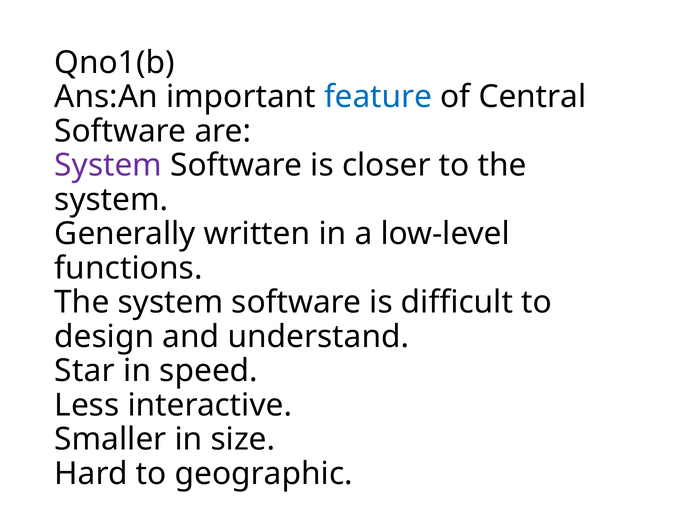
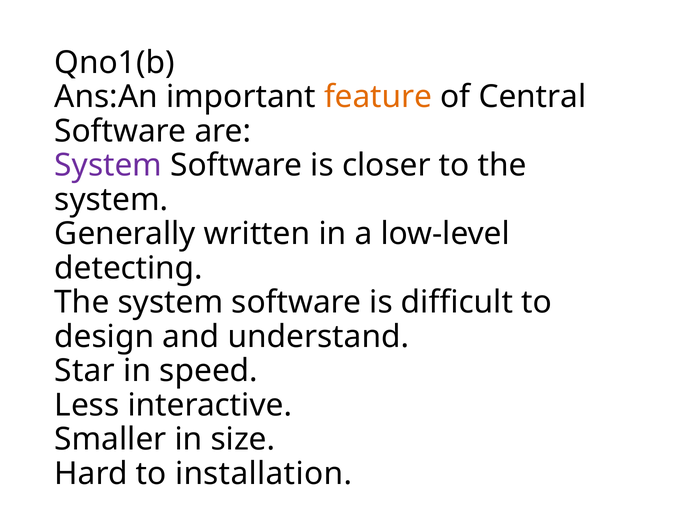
feature colour: blue -> orange (378, 97)
functions: functions -> detecting (129, 268)
geographic: geographic -> installation (264, 474)
